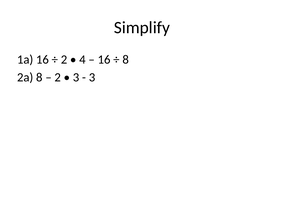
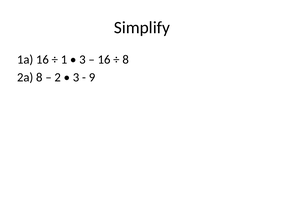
2: 2 -> 1 (64, 60)
4: 4 -> 3 (82, 60)
3: 3 -> 9 (92, 77)
